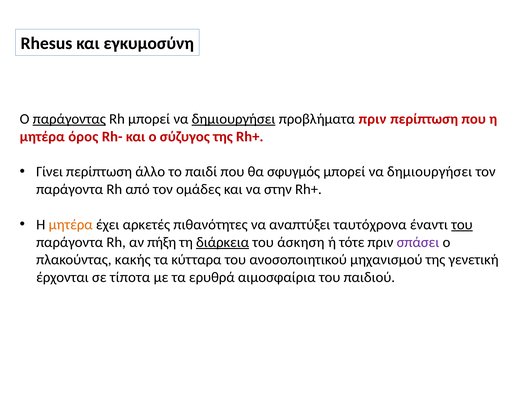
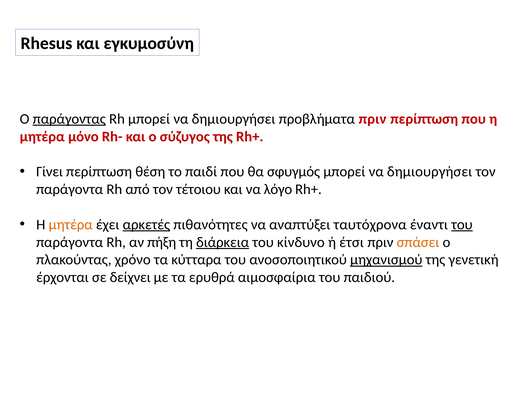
δημιουργήσει underline: present -> none (234, 119)
όρος: όρος -> μόνο (83, 137)
άλλο: άλλο -> θέση (150, 172)
ομάδες: ομάδες -> τέτοιου (198, 189)
στην: στην -> λόγο (278, 189)
αρκετές underline: none -> present (146, 225)
άσκηση: άσκηση -> κίνδυνο (301, 242)
τότε: τότε -> έτσι (352, 242)
σπάσει colour: purple -> orange (418, 242)
κακής: κακής -> χρόνο (133, 260)
μηχανισμού underline: none -> present (386, 260)
τίποτα: τίποτα -> δείχνει (130, 277)
